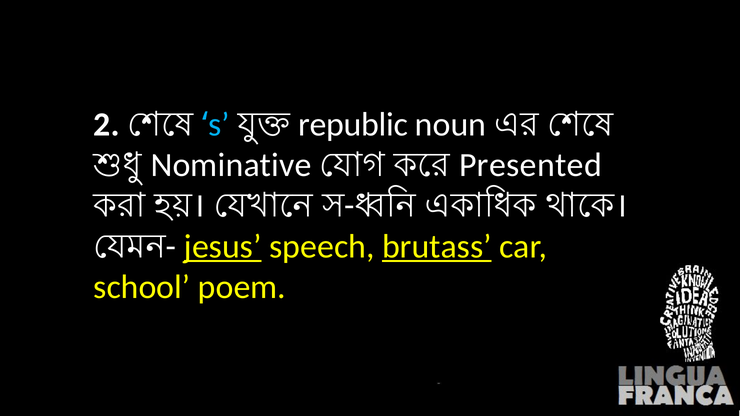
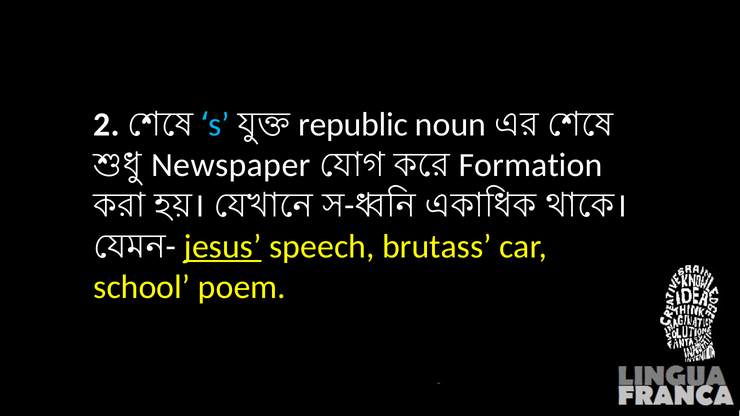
Nominative: Nominative -> Newspaper (231, 165)
Presented: Presented -> Formation (531, 165)
brutass underline: present -> none (437, 247)
